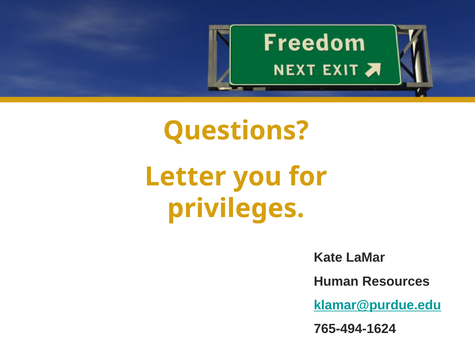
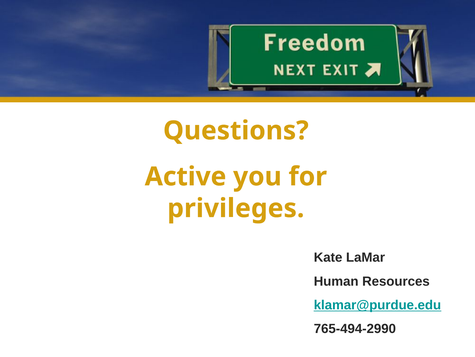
Letter: Letter -> Active (186, 176)
765-494-1624: 765-494-1624 -> 765-494-2990 (355, 328)
